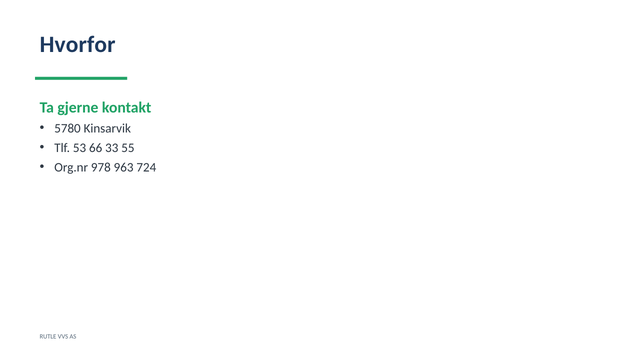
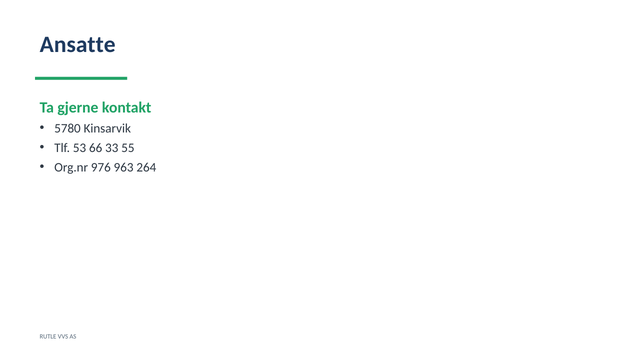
Hvorfor: Hvorfor -> Ansatte (78, 45)
978: 978 -> 976 (101, 167)
724: 724 -> 264 (146, 167)
